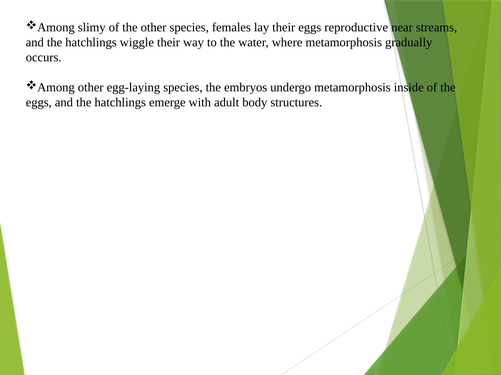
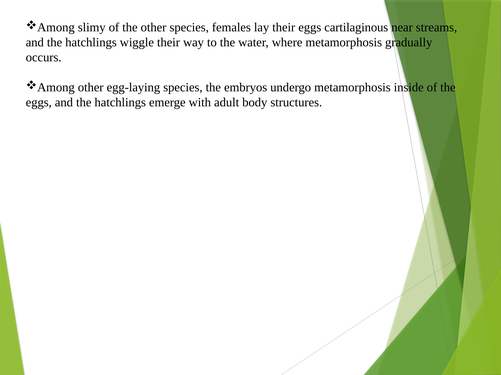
reproductive: reproductive -> cartilaginous (356, 28)
